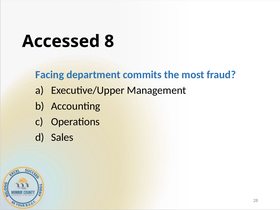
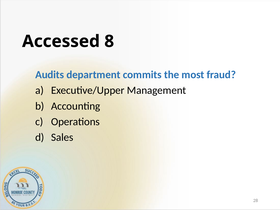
Facing: Facing -> Audits (50, 75)
